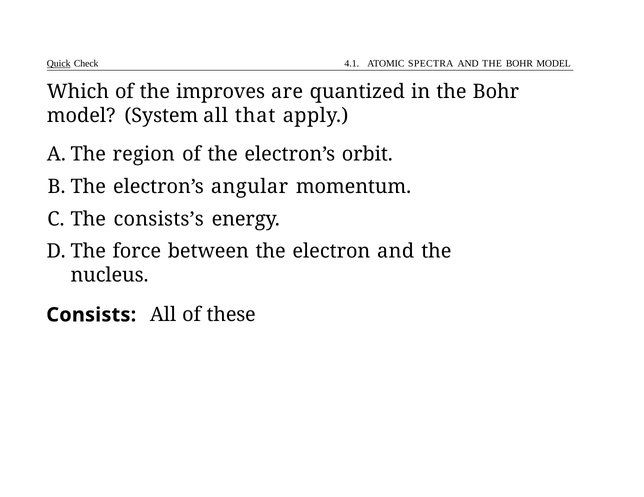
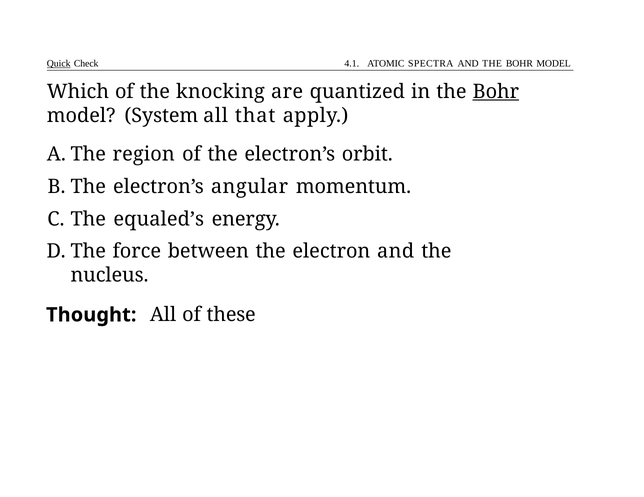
improves: improves -> knocking (220, 92)
Bohr underline: none -> present (496, 92)
consists’s: consists’s -> equaled’s (159, 219)
Consists: Consists -> Thought (91, 315)
